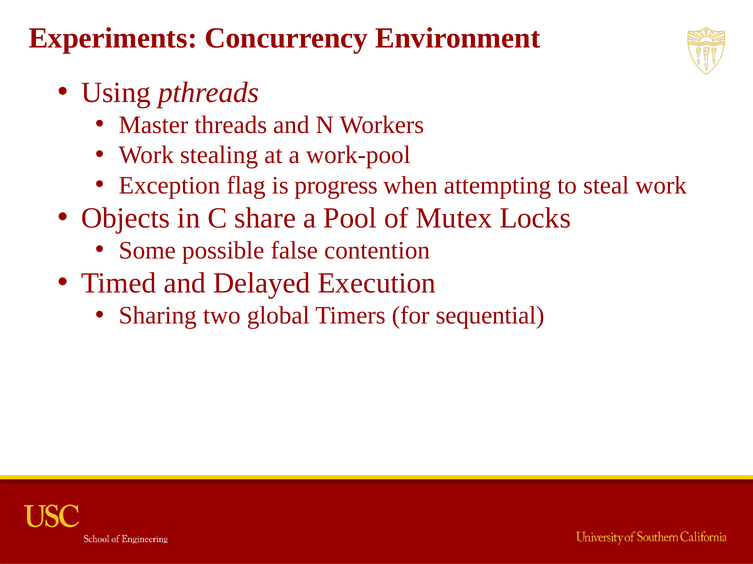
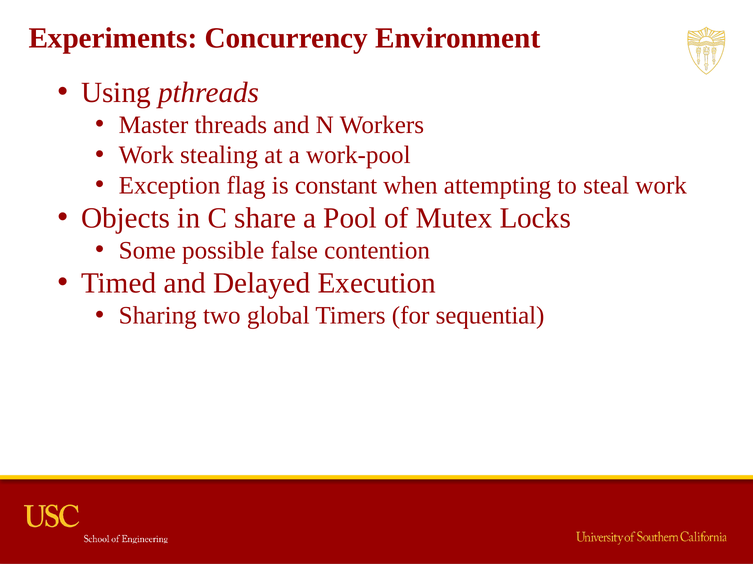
progress: progress -> constant (336, 185)
